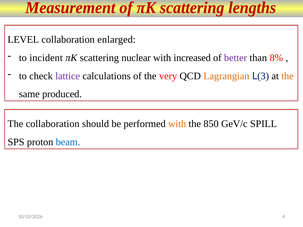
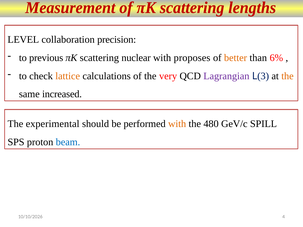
enlarged: enlarged -> precision (117, 40)
incident: incident -> previous (46, 58)
increased: increased -> proposes (192, 58)
better colour: purple -> orange (236, 58)
8%: 8% -> 6% (276, 58)
lattice colour: purple -> orange (68, 76)
Lagrangian colour: orange -> purple (226, 76)
produced: produced -> increased (62, 94)
The collaboration: collaboration -> experimental (53, 124)
850: 850 -> 480 (211, 124)
